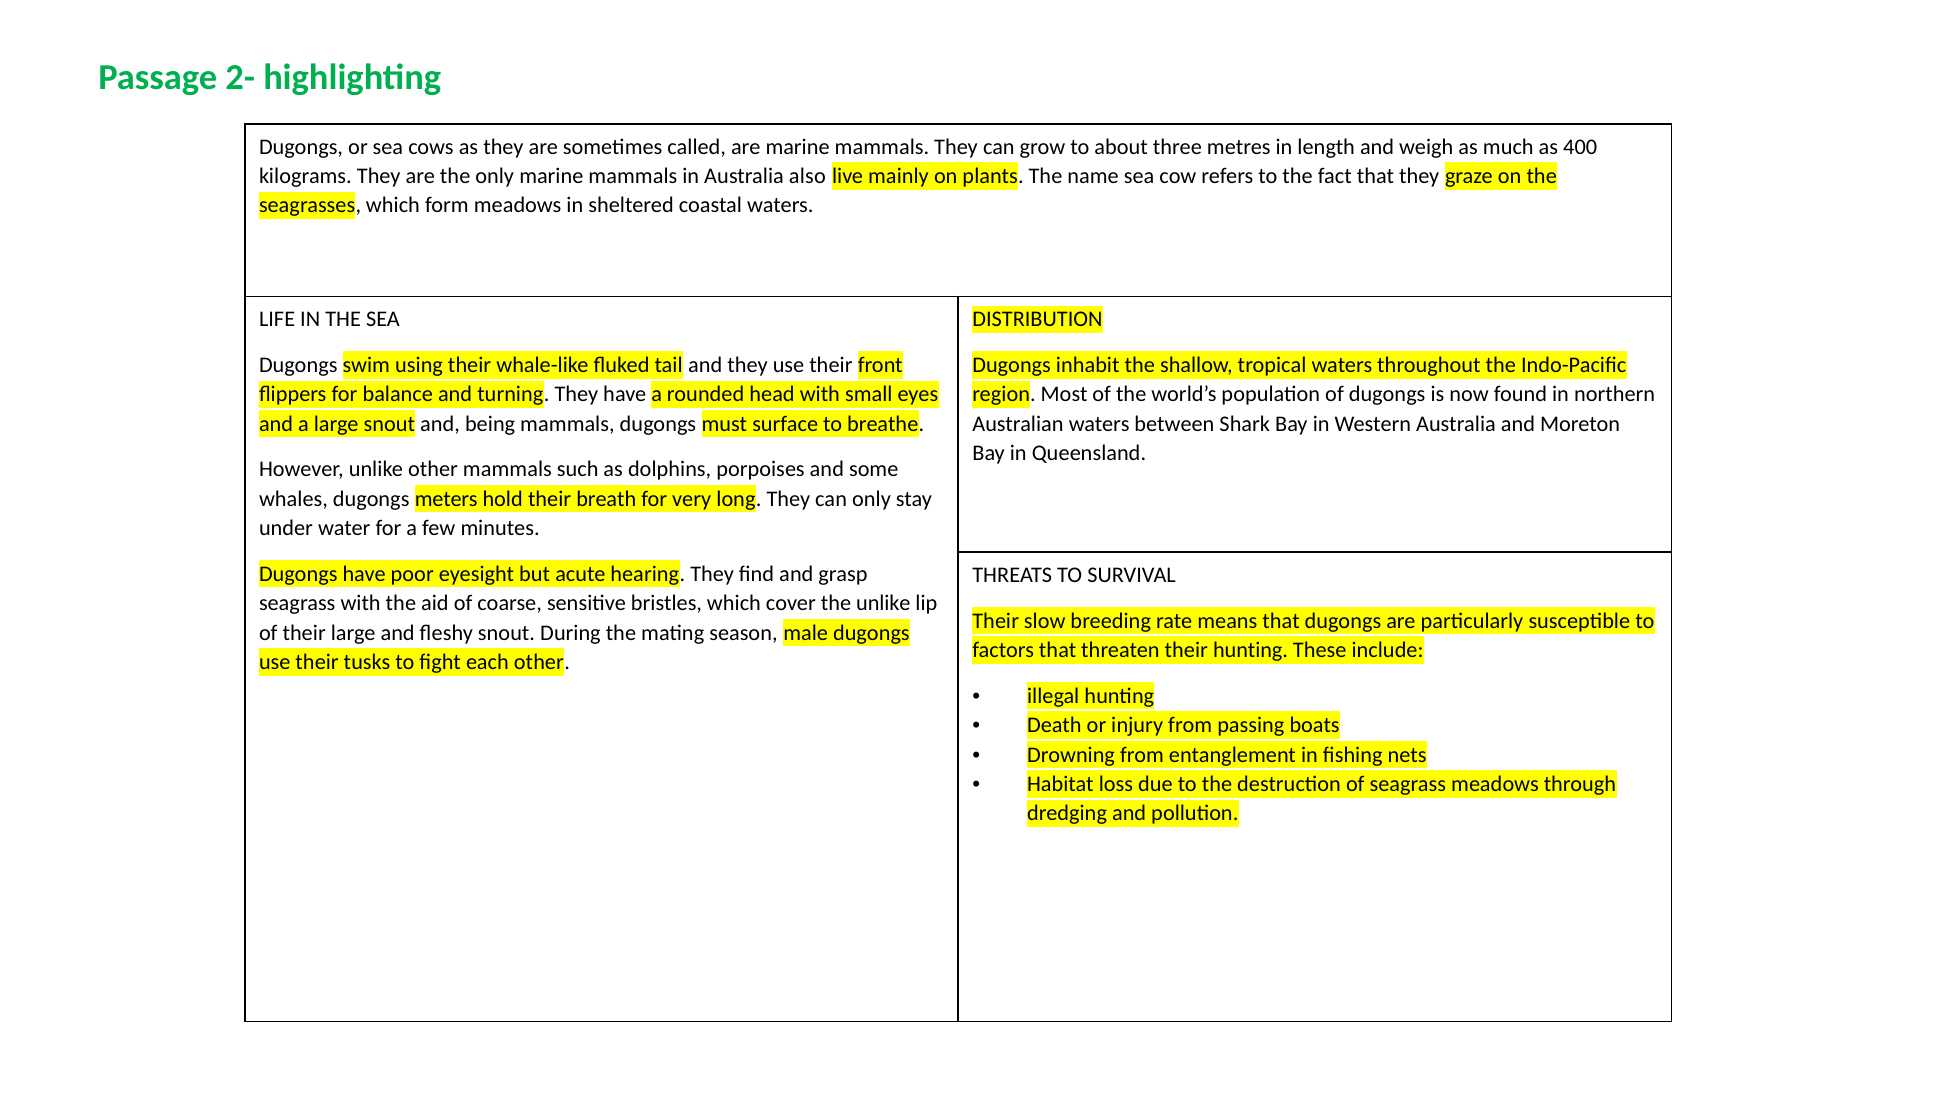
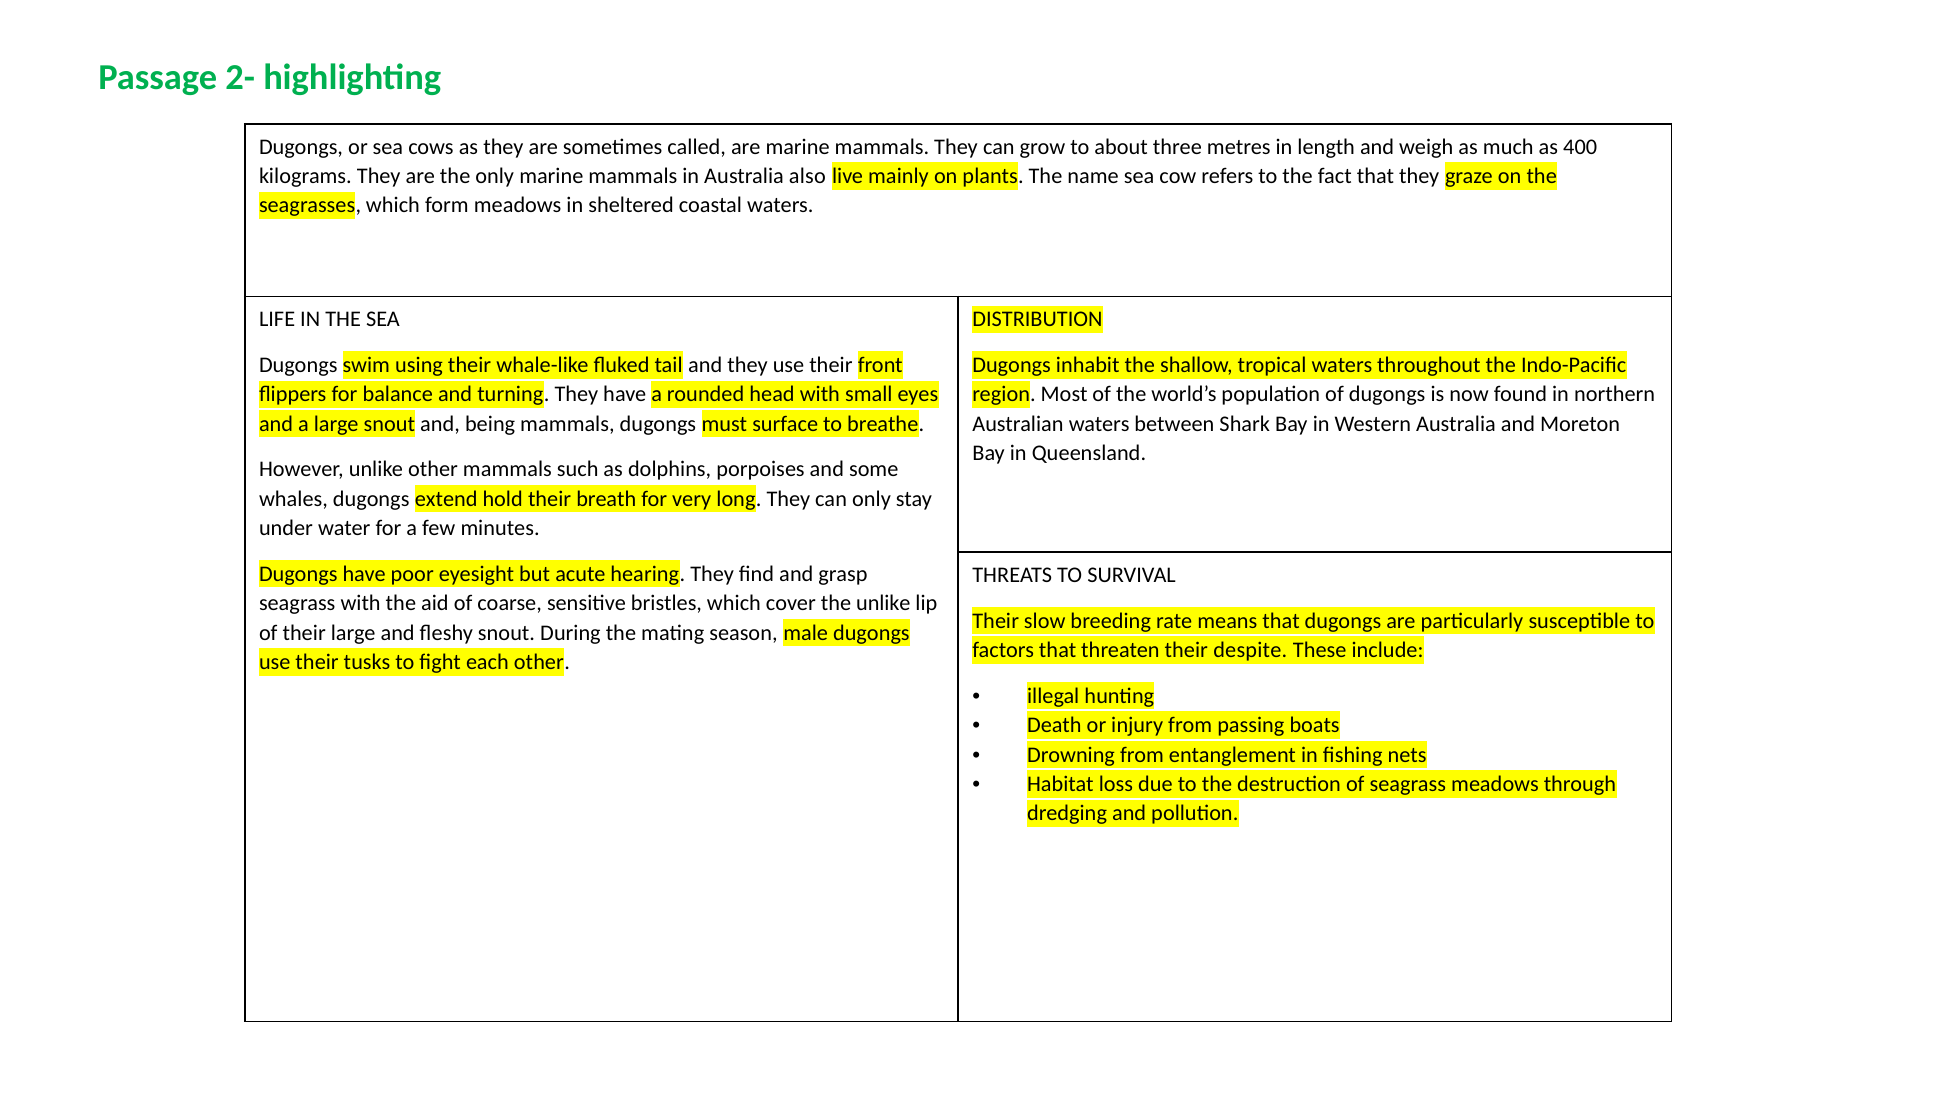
meters: meters -> extend (446, 499)
their hunting: hunting -> despite (1250, 650)
